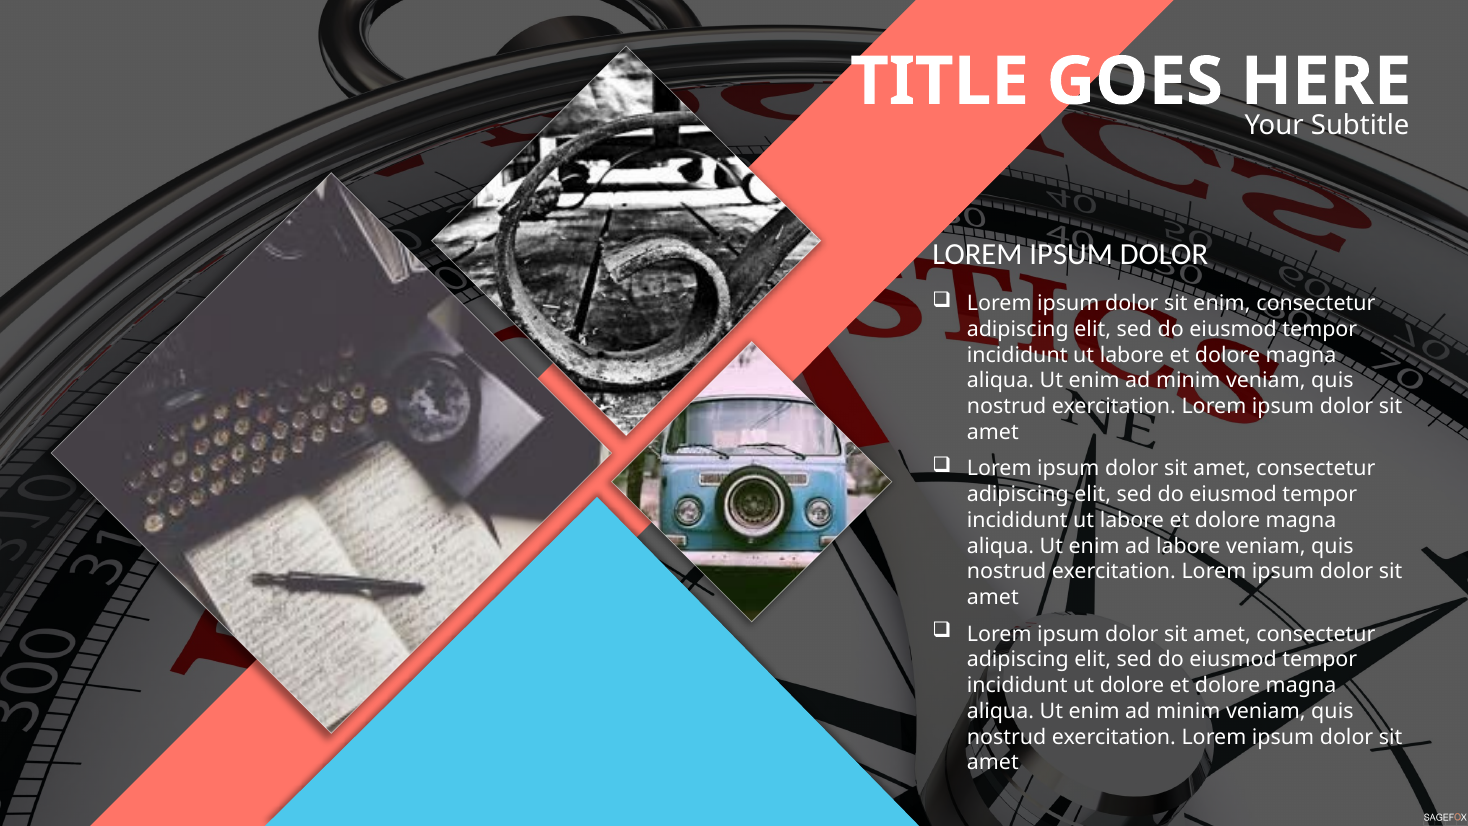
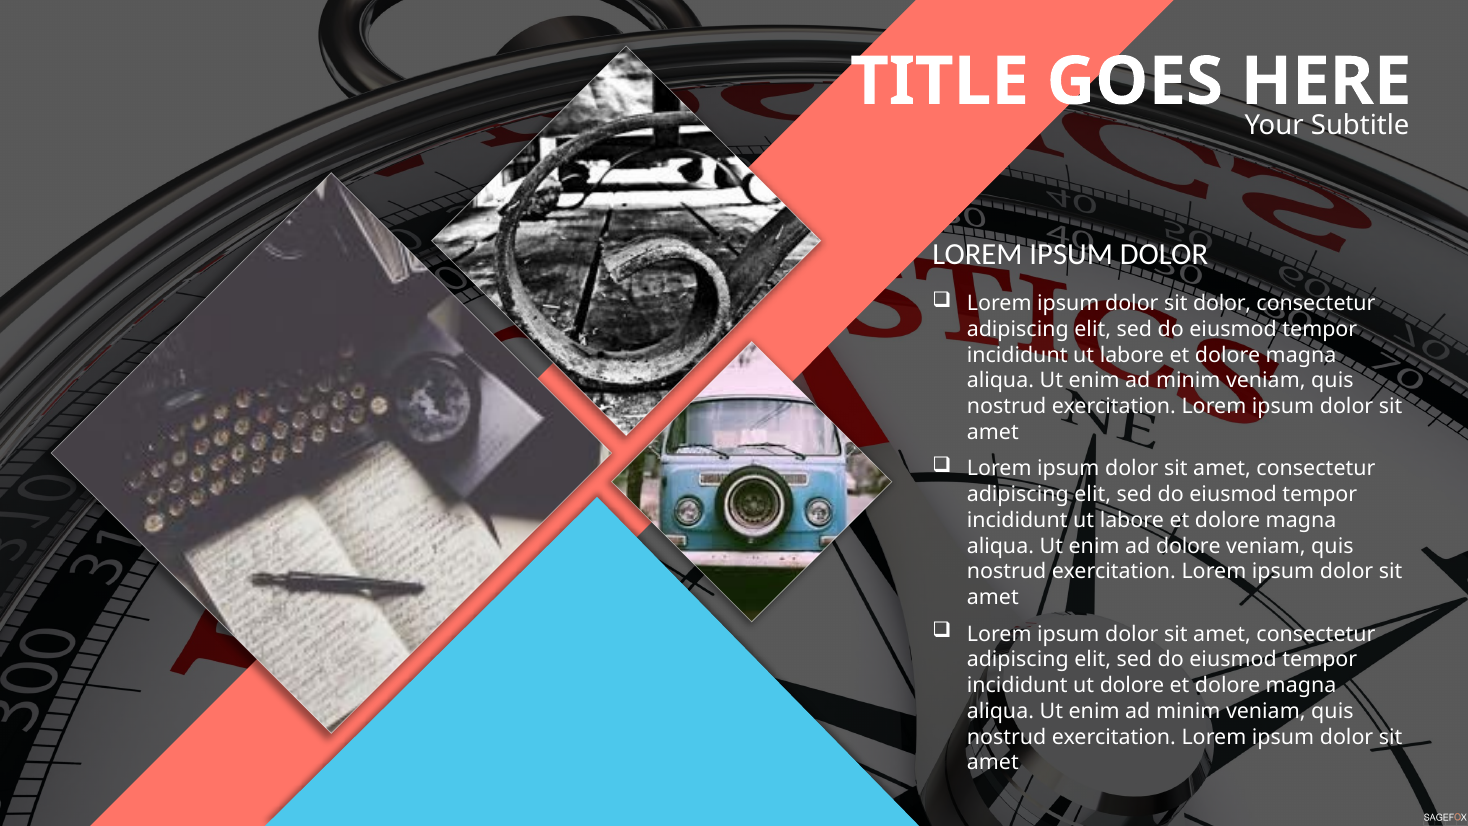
sit enim: enim -> dolor (1222, 303)
ad labore: labore -> dolore (1188, 546)
